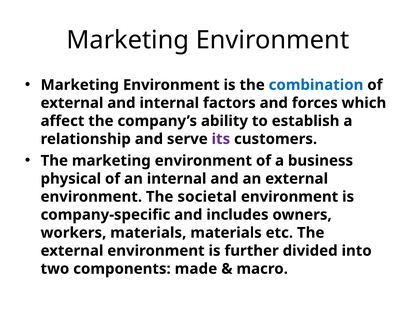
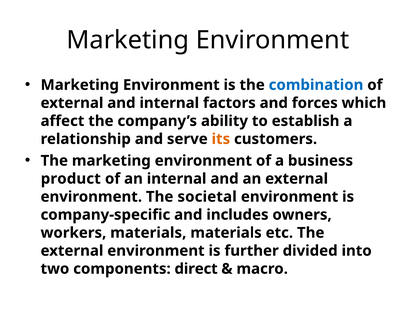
its colour: purple -> orange (221, 139)
physical: physical -> product (71, 179)
made: made -> direct (196, 269)
